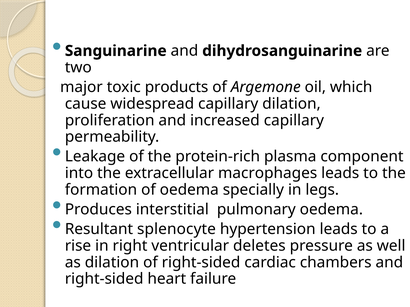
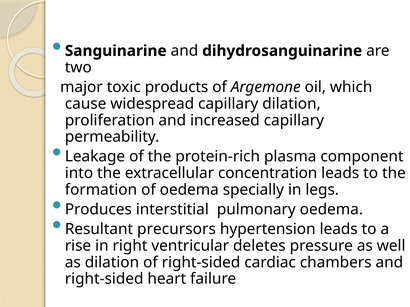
macrophages: macrophages -> concentration (268, 173)
splenocyte: splenocyte -> precursors (177, 229)
